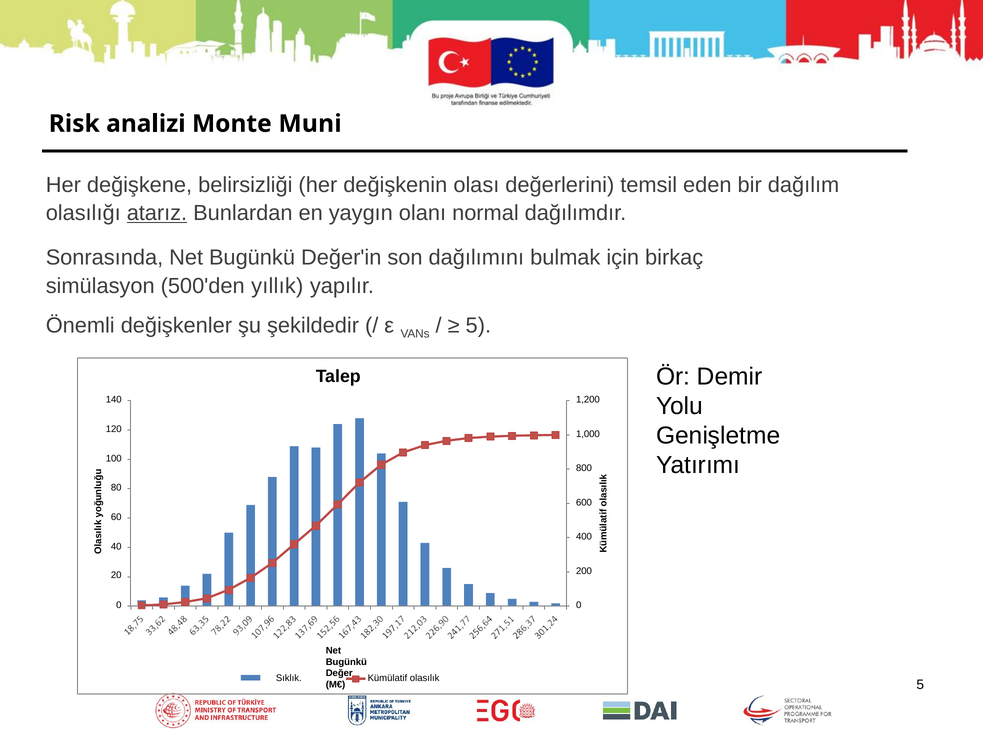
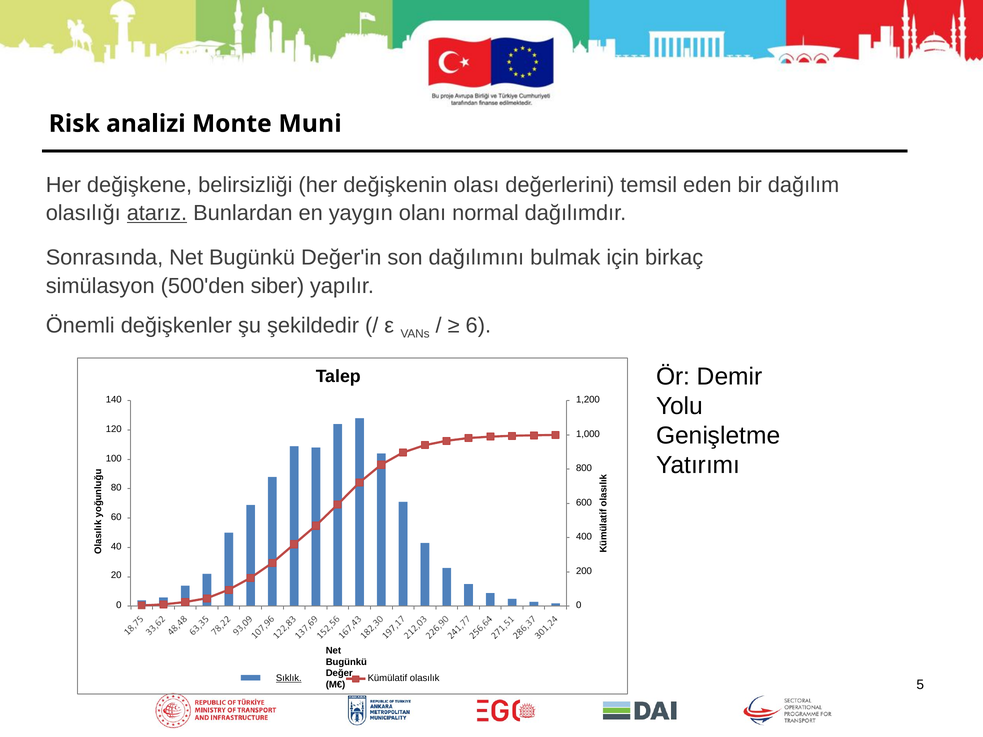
yıllık: yıllık -> siber (277, 286)
5: 5 -> 6 (478, 326)
Sıklık underline: none -> present (289, 678)
